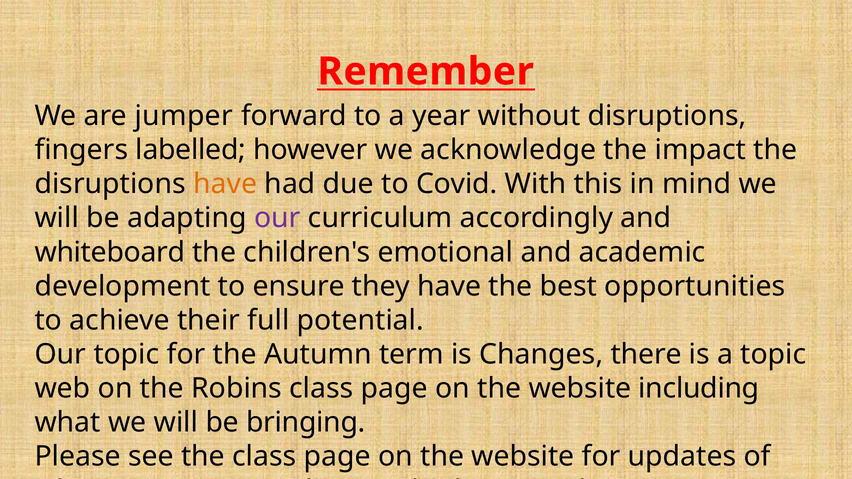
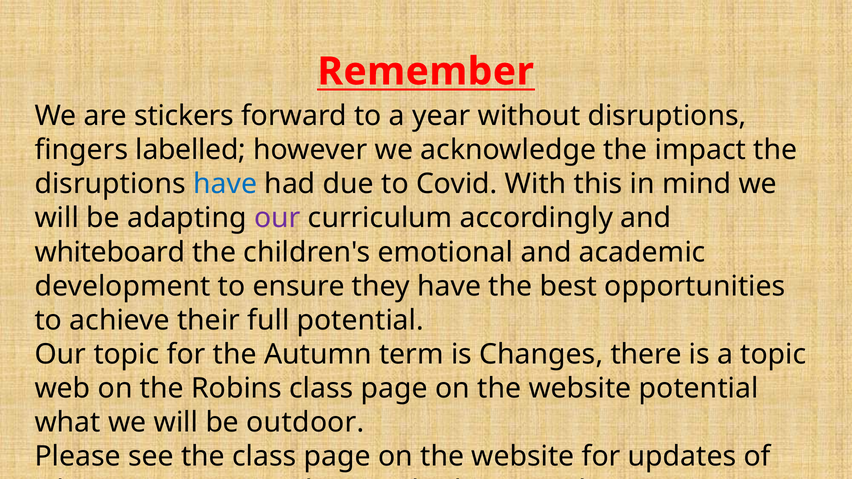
jumper: jumper -> stickers (184, 116)
have colour: orange -> blue (225, 184)
website including: including -> potential (699, 389)
bringing: bringing -> outdoor (306, 423)
